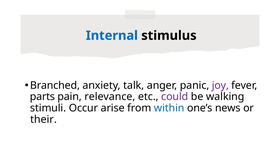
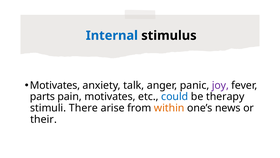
Branched: Branched -> Motivates (55, 85)
pain relevance: relevance -> motivates (110, 96)
could colour: purple -> blue (175, 96)
walking: walking -> therapy (225, 96)
Occur: Occur -> There (83, 108)
within colour: blue -> orange (169, 108)
